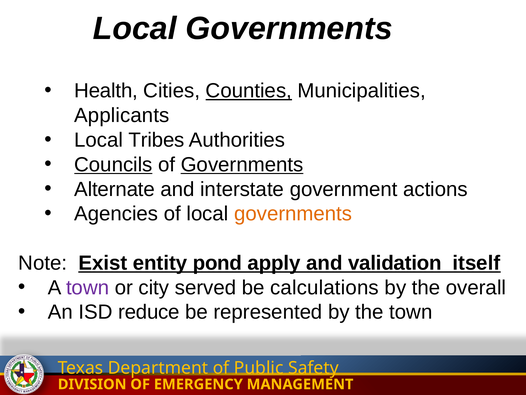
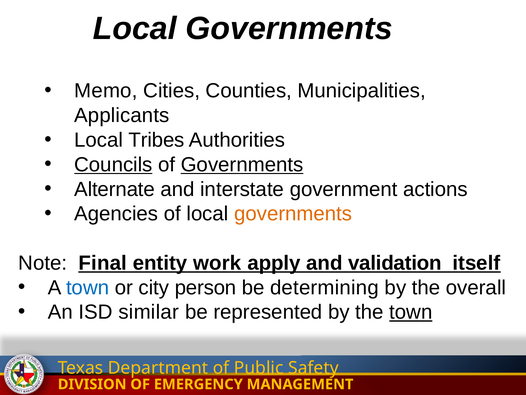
Health: Health -> Memo (106, 91)
Counties underline: present -> none (249, 91)
Exist: Exist -> Final (103, 263)
pond: pond -> work (217, 263)
town colour: purple -> blue (88, 287)
served: served -> person (206, 287)
calculations: calculations -> determining (324, 287)
reduce: reduce -> similar (149, 312)
town underline: none -> present (411, 312)
